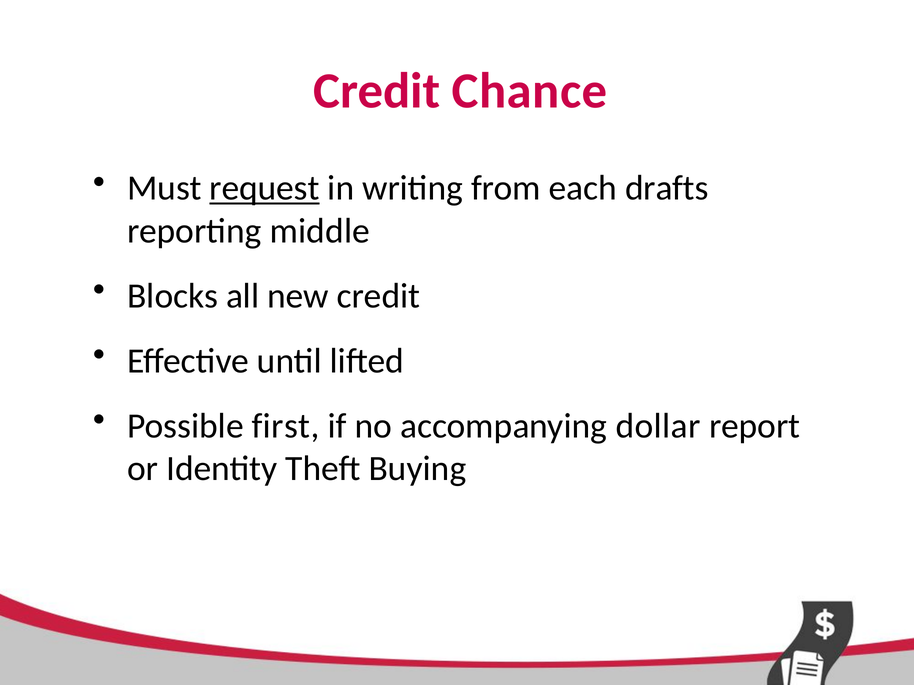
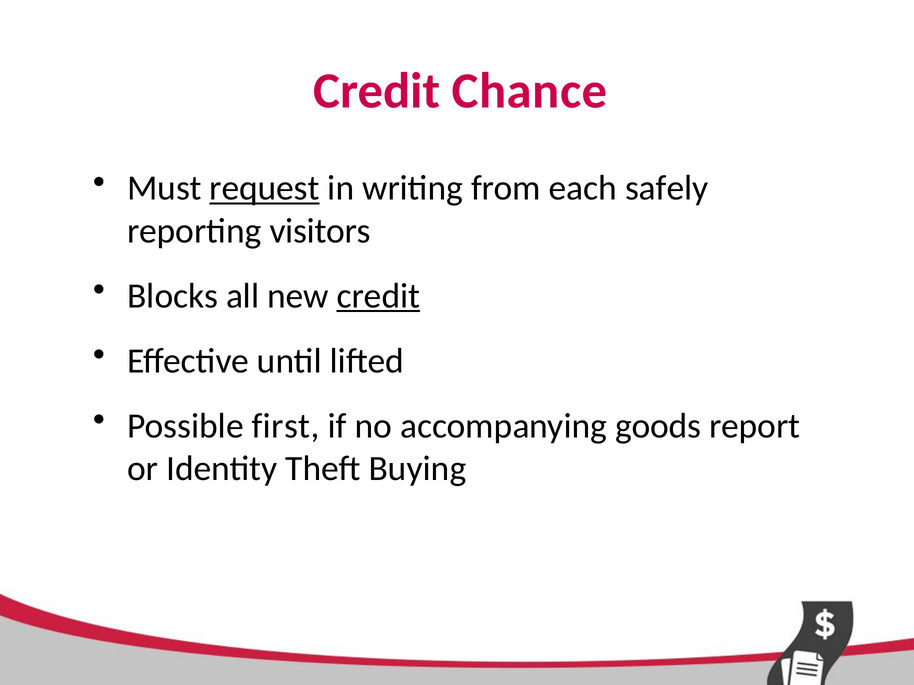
drafts: drafts -> safely (667, 188)
middle: middle -> visitors (320, 231)
credit underline: none -> present (378, 296)
dollar: dollar -> goods (658, 426)
